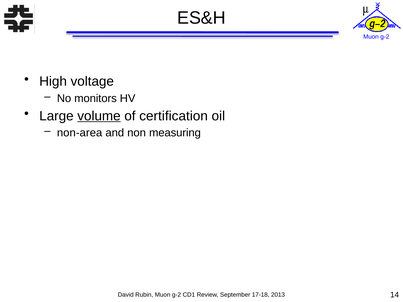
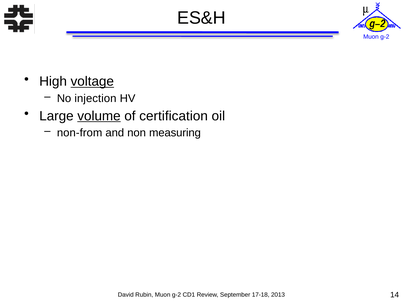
voltage underline: none -> present (92, 82)
monitors: monitors -> injection (95, 98)
non-area: non-area -> non-from (80, 133)
